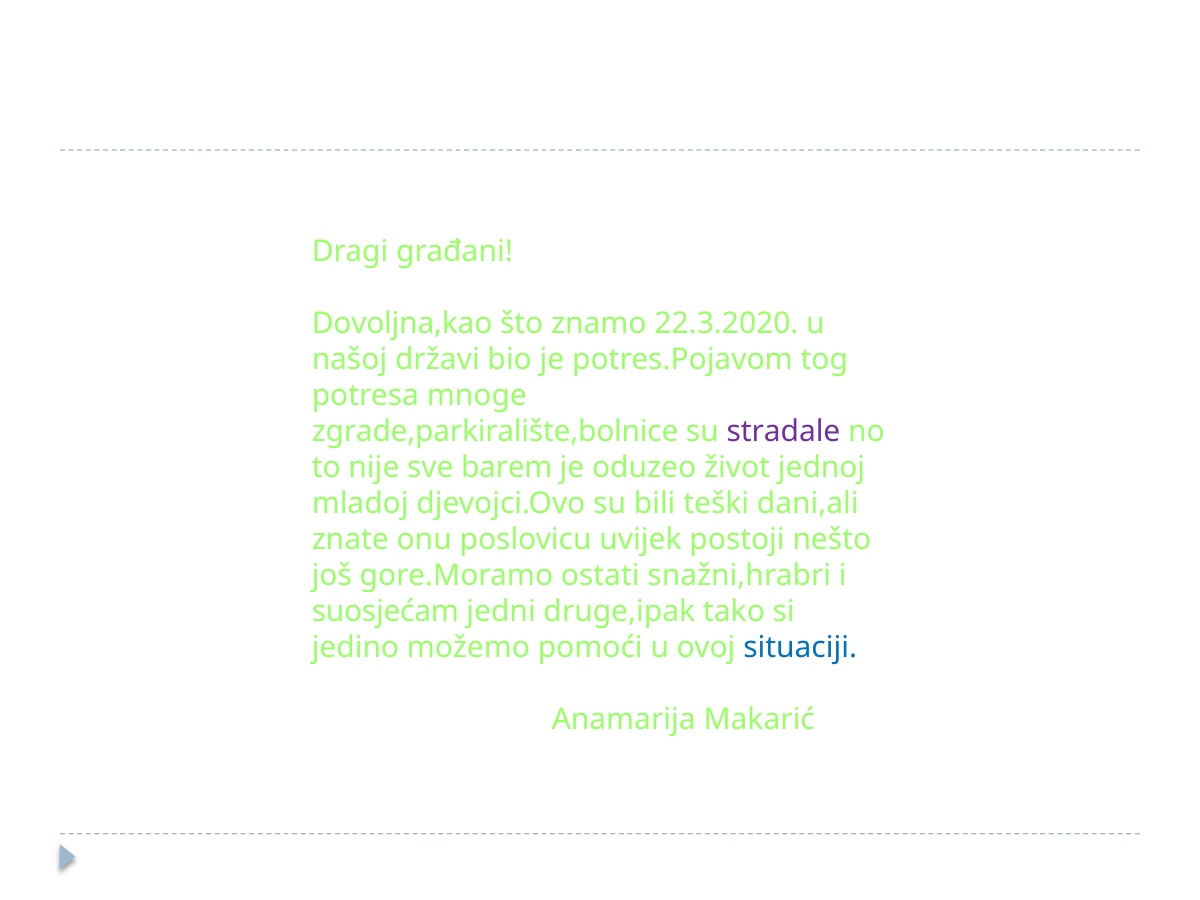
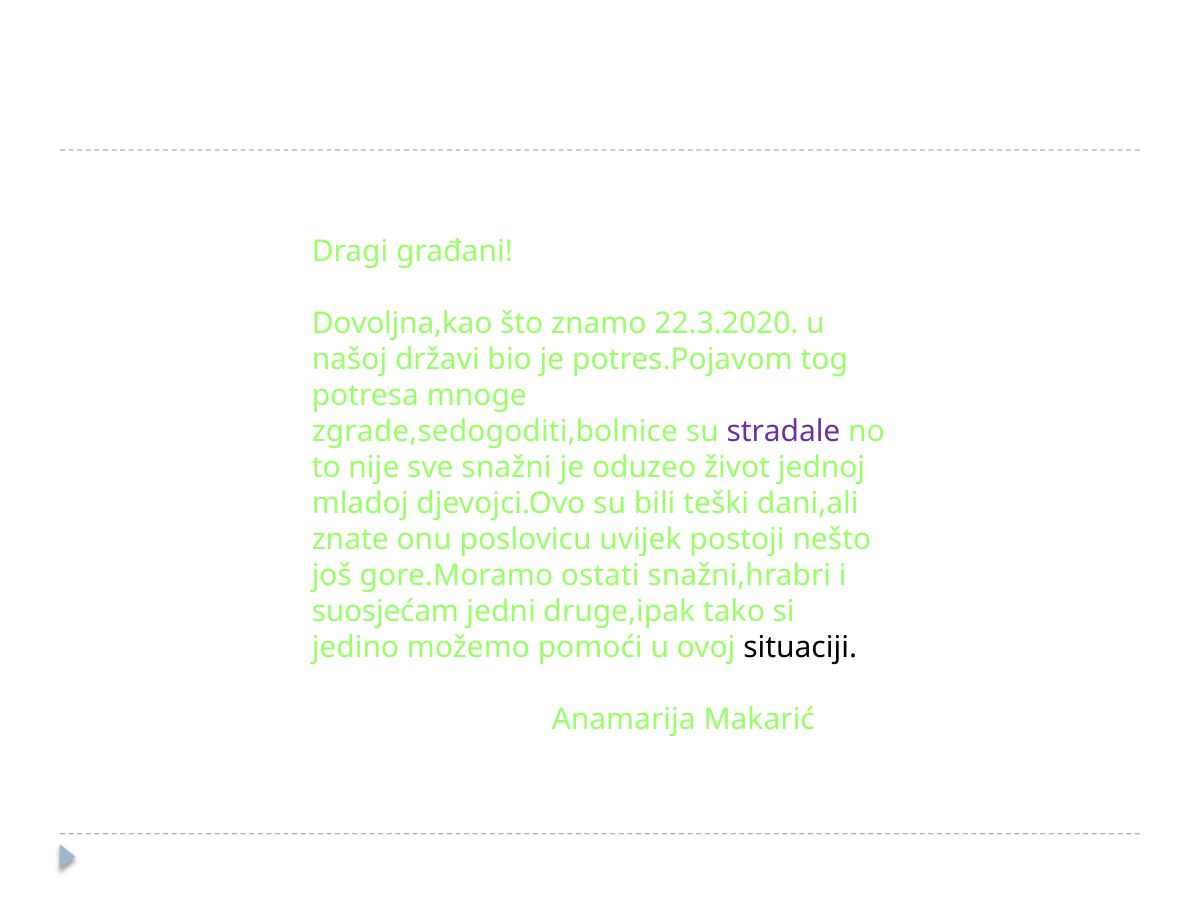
zgrade,parkiralište,bolnice: zgrade,parkiralište,bolnice -> zgrade,sedogoditi,bolnice (495, 432)
barem: barem -> snažni (507, 468)
situaciji colour: blue -> black (800, 648)
